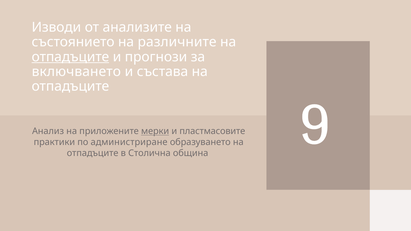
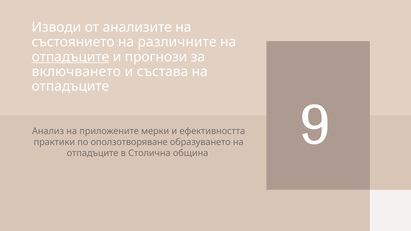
мерки underline: present -> none (155, 131)
пластмасовите: пластмасовите -> ефективността (212, 131)
администриране: администриране -> оползотворяване (129, 142)
